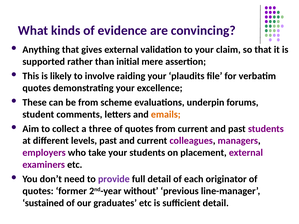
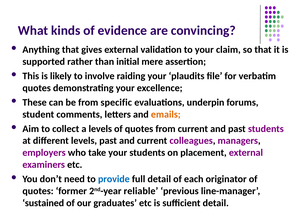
scheme: scheme -> specific (116, 102)
a three: three -> levels (100, 129)
provide colour: purple -> blue (114, 179)
without: without -> reliable (141, 191)
